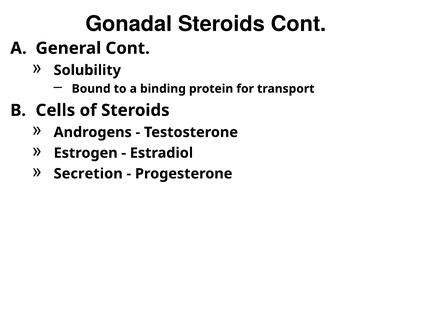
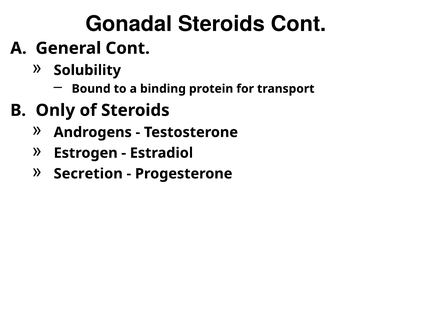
Cells: Cells -> Only (55, 110)
